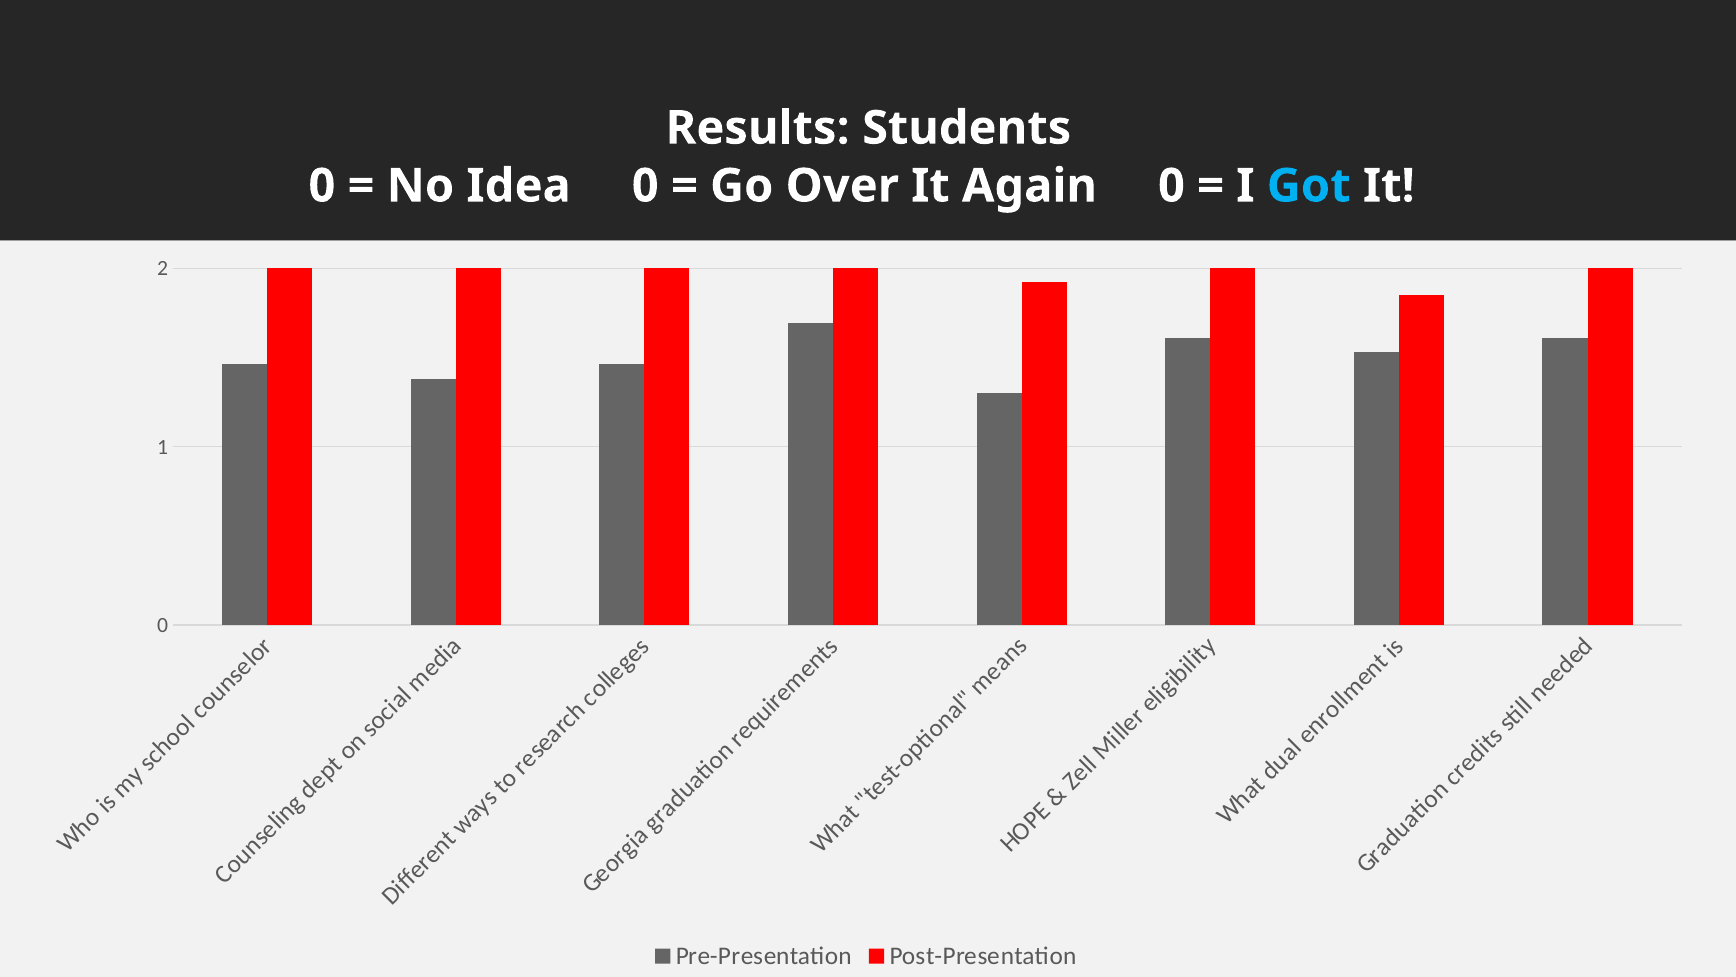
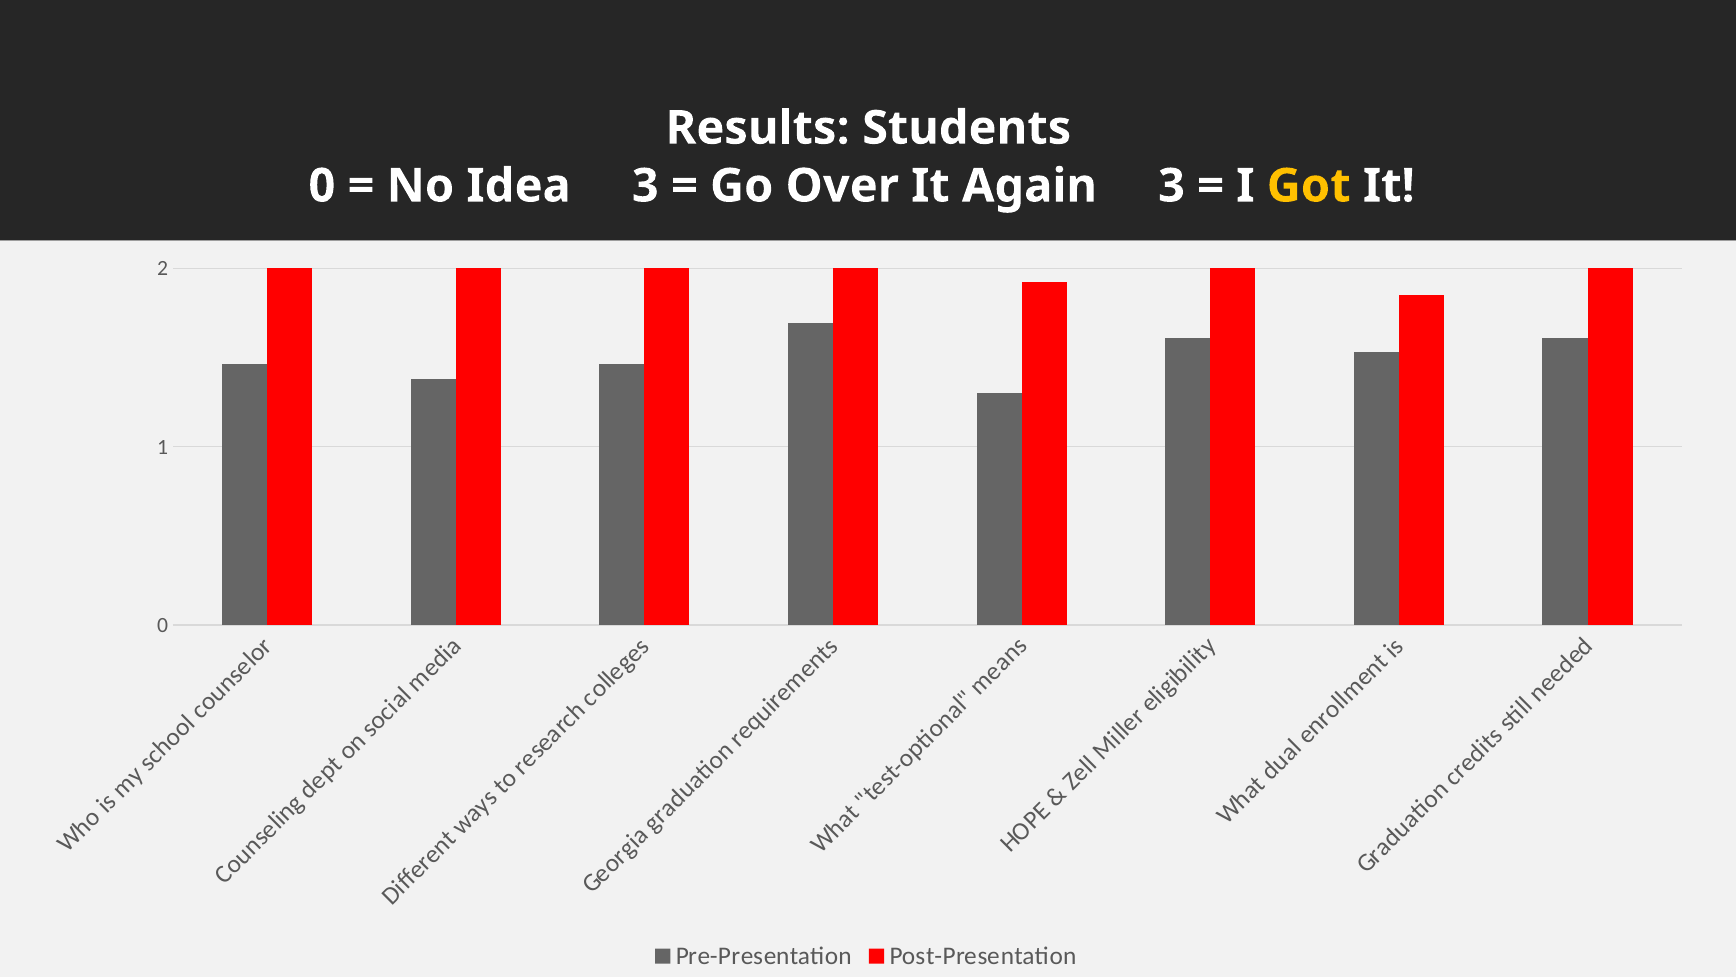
Idea 0: 0 -> 3 (645, 186)
Again 0: 0 -> 3 (1171, 186)
Got colour: light blue -> yellow (1309, 186)
